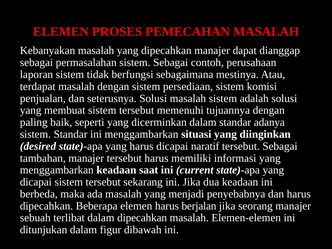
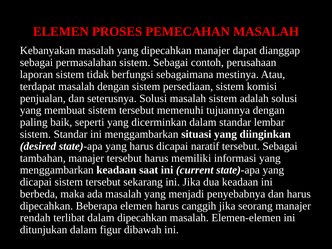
adanya: adanya -> lembar (269, 122)
berjalan: berjalan -> canggih (199, 206)
sebuah: sebuah -> rendah (35, 218)
